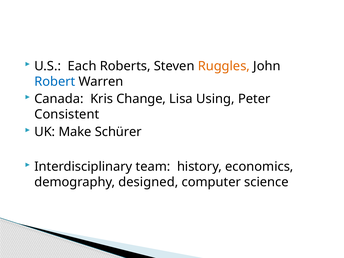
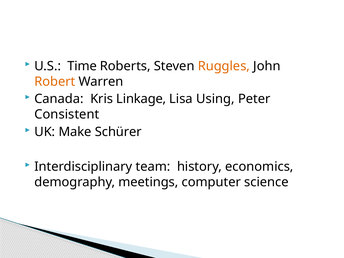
Each: Each -> Time (82, 66)
Robert colour: blue -> orange (55, 82)
Change: Change -> Linkage (141, 99)
designed: designed -> meetings (148, 182)
